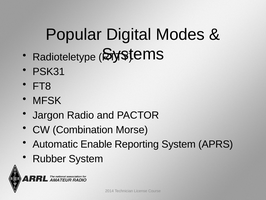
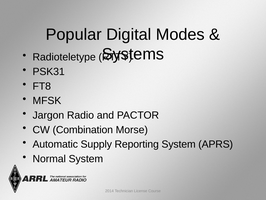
Enable: Enable -> Supply (96, 144)
Rubber: Rubber -> Normal (49, 158)
